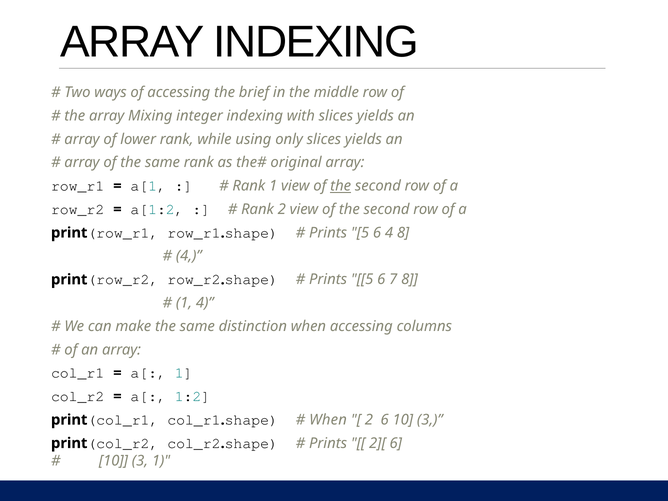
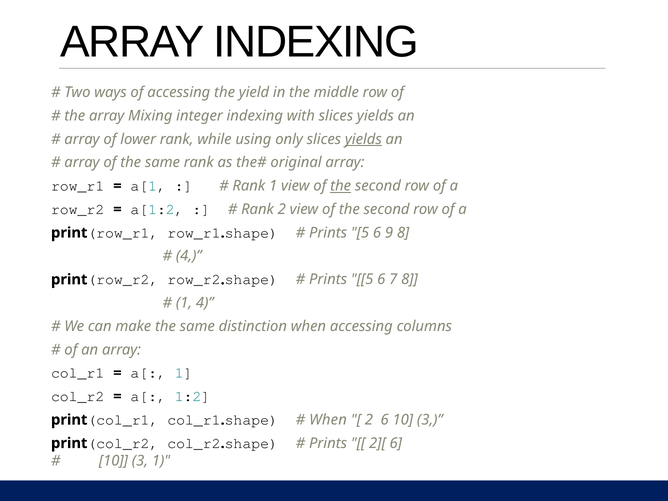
brief: brief -> yield (254, 92)
yields underline: none -> present (363, 139)
6 4: 4 -> 9 (389, 233)
